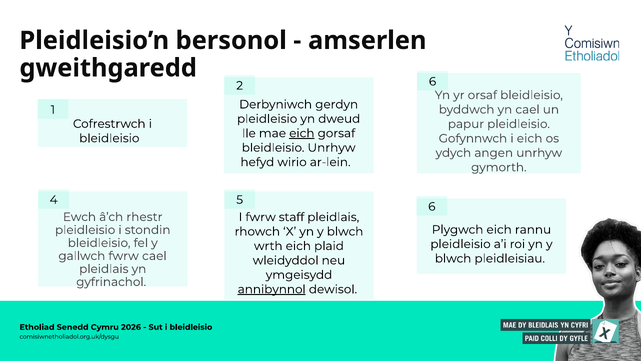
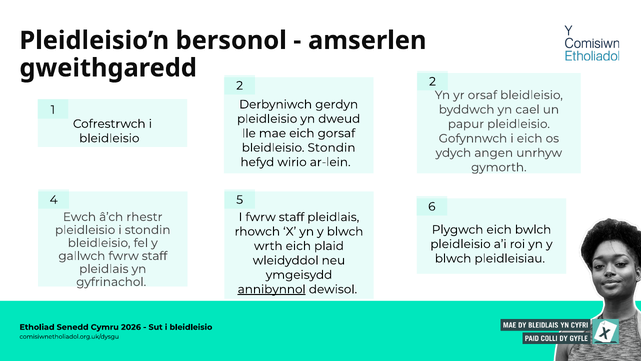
2 6: 6 -> 2 (433, 81)
eich underline: present -> none (302, 133)
bleidleisio Unrhyw: Unrhyw -> Stondin (332, 148)
rannu: rannu -> bwlch (533, 229)
gallwch fwrw cael: cael -> staff (155, 256)
